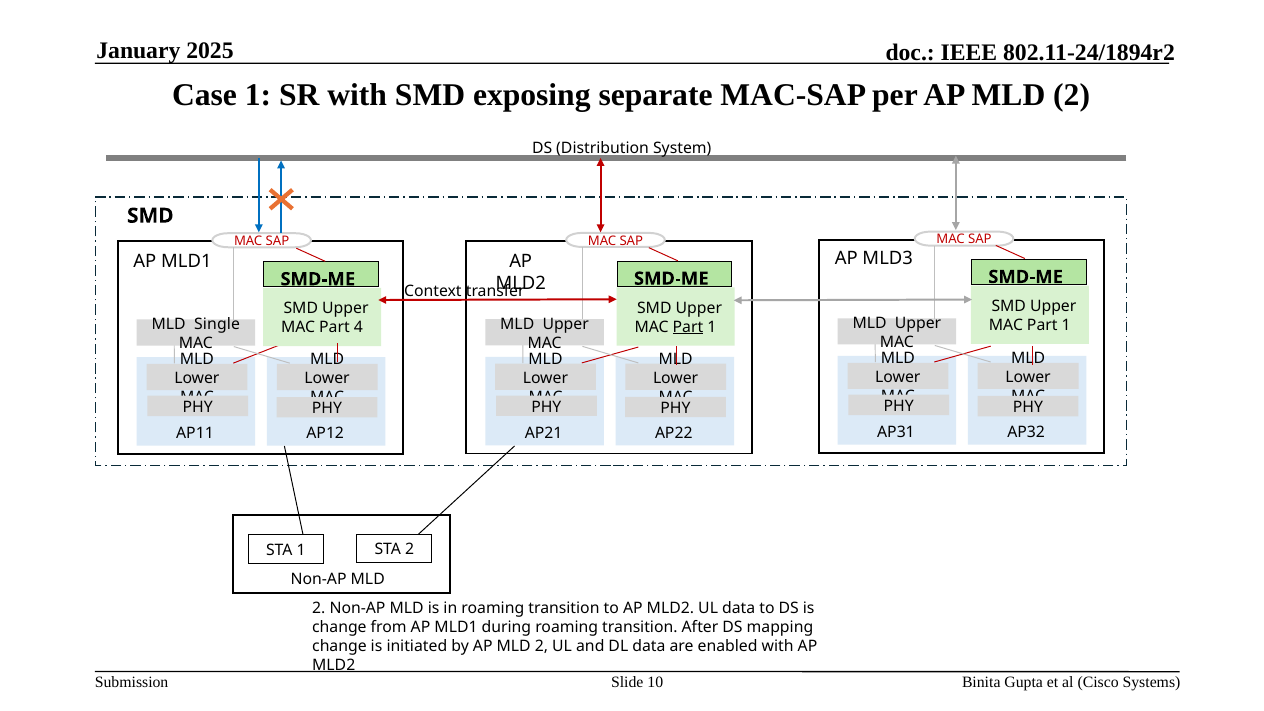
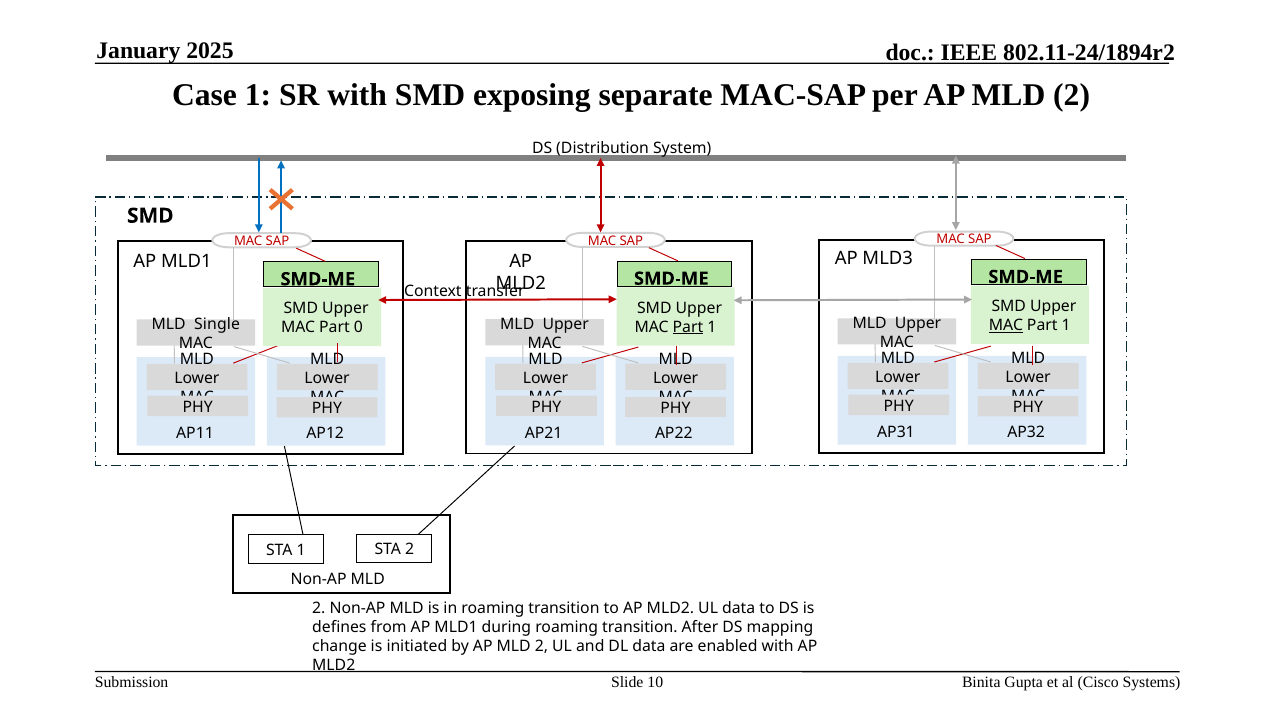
MAC underline: none -> present (1006, 325)
4: 4 -> 0 (358, 328)
change: change -> defines (339, 627)
